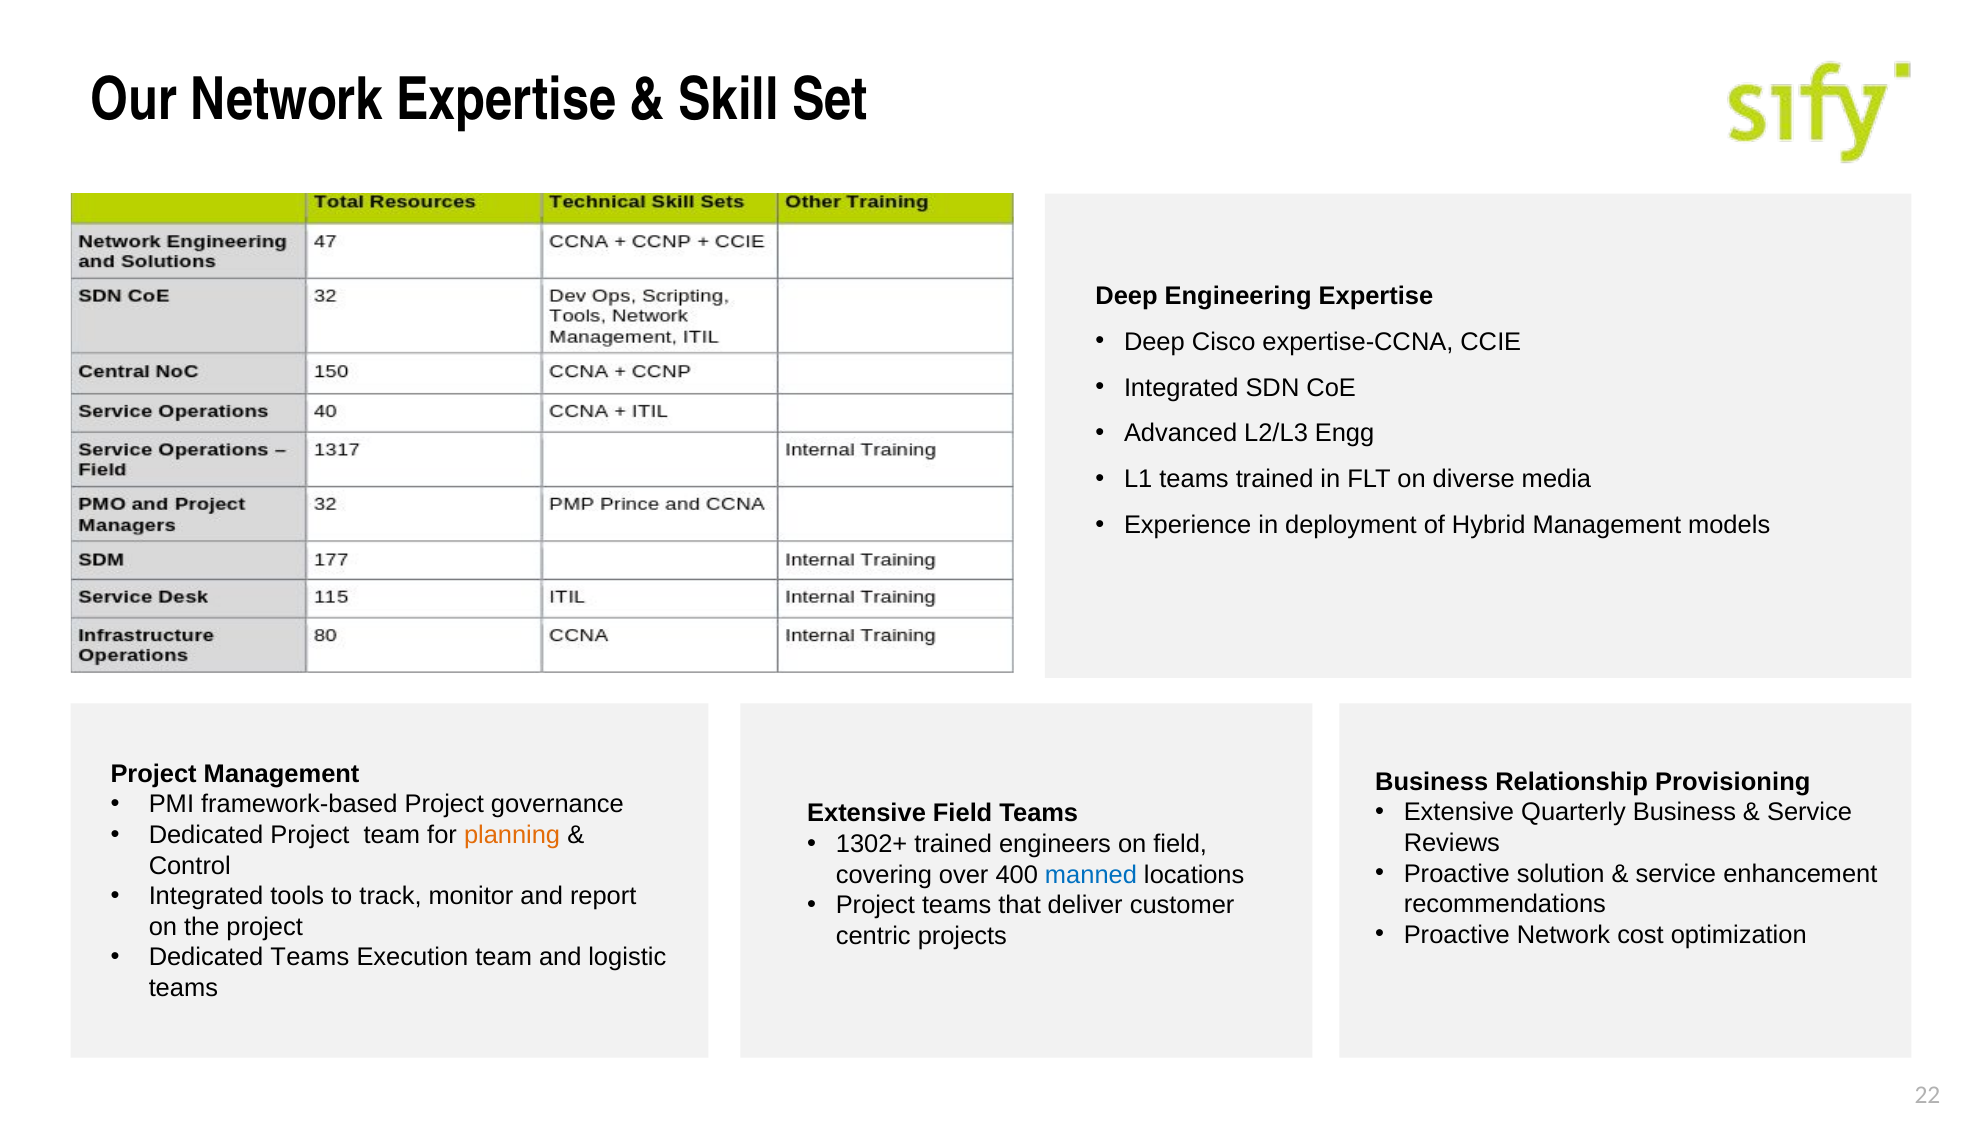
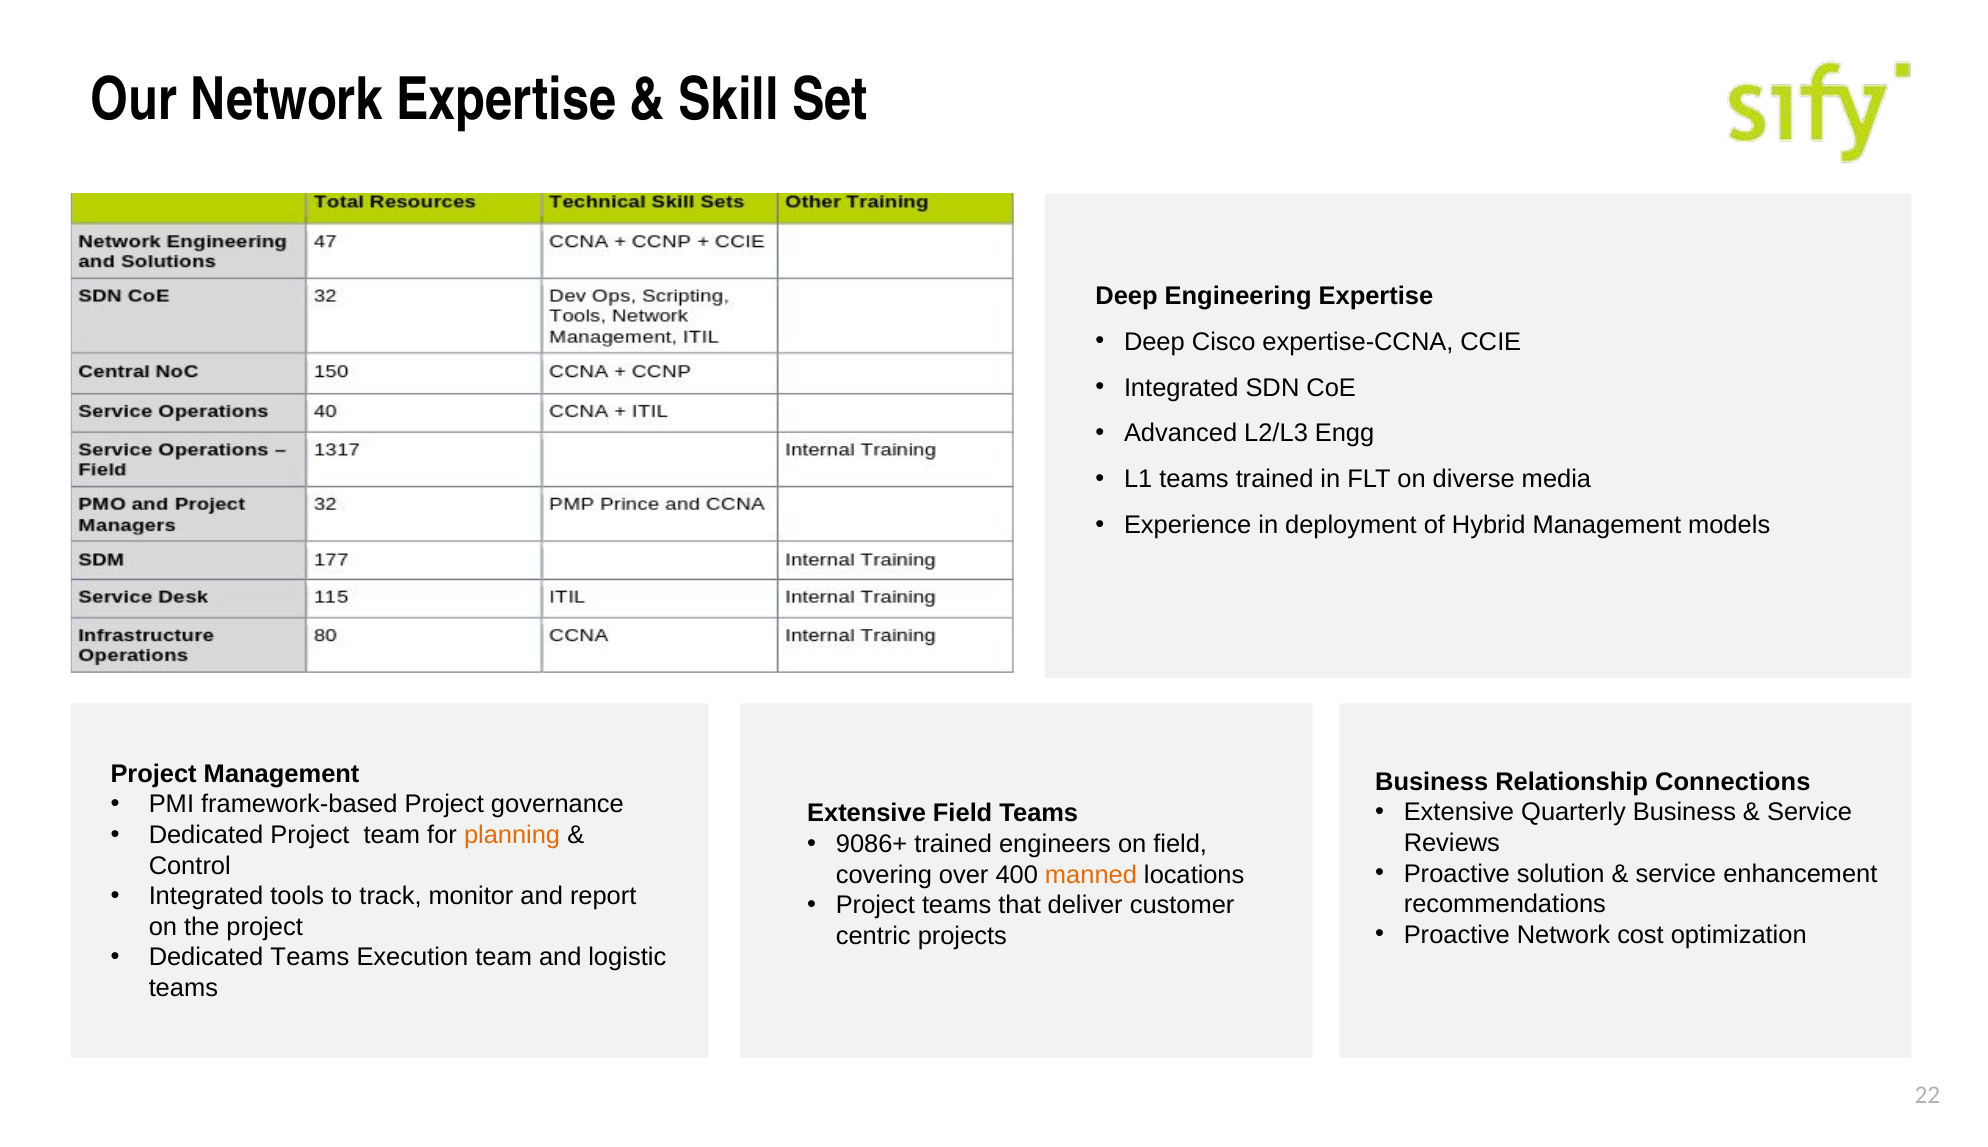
Provisioning: Provisioning -> Connections (1733, 782)
1302+: 1302+ -> 9086+ (872, 844)
manned colour: blue -> orange (1091, 875)
